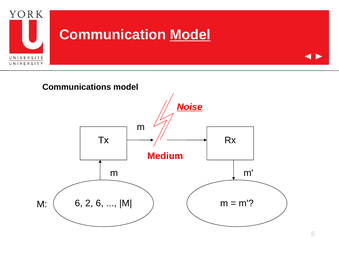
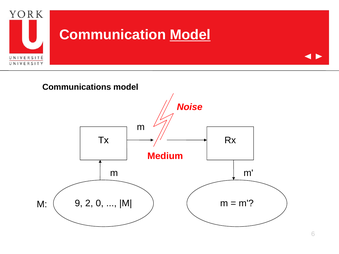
Noise underline: present -> none (190, 107)
6: 6 -> 9 (79, 204)
2 6: 6 -> 0 (100, 204)
